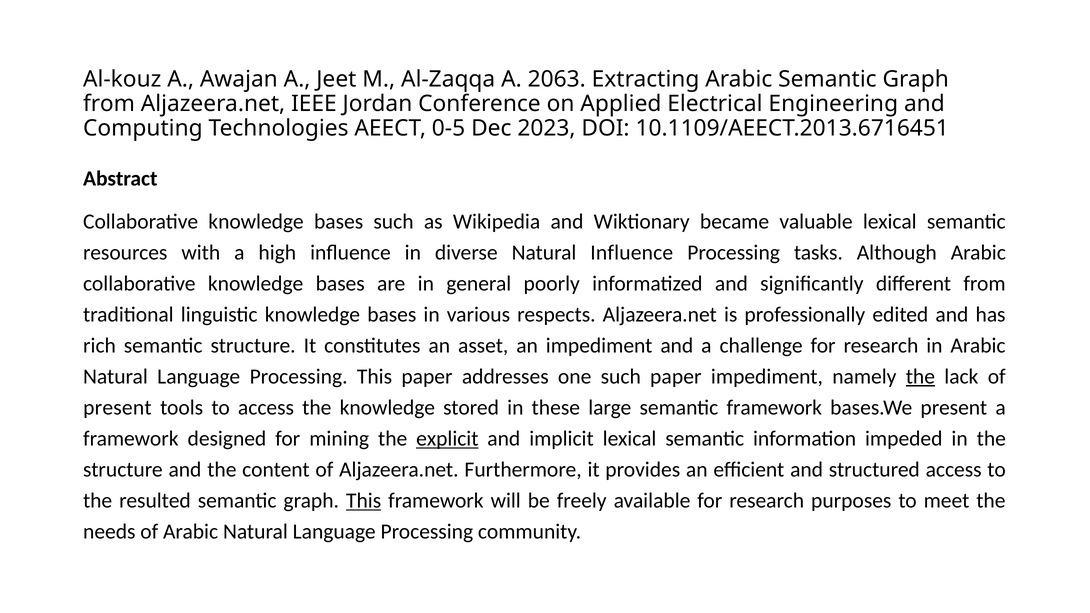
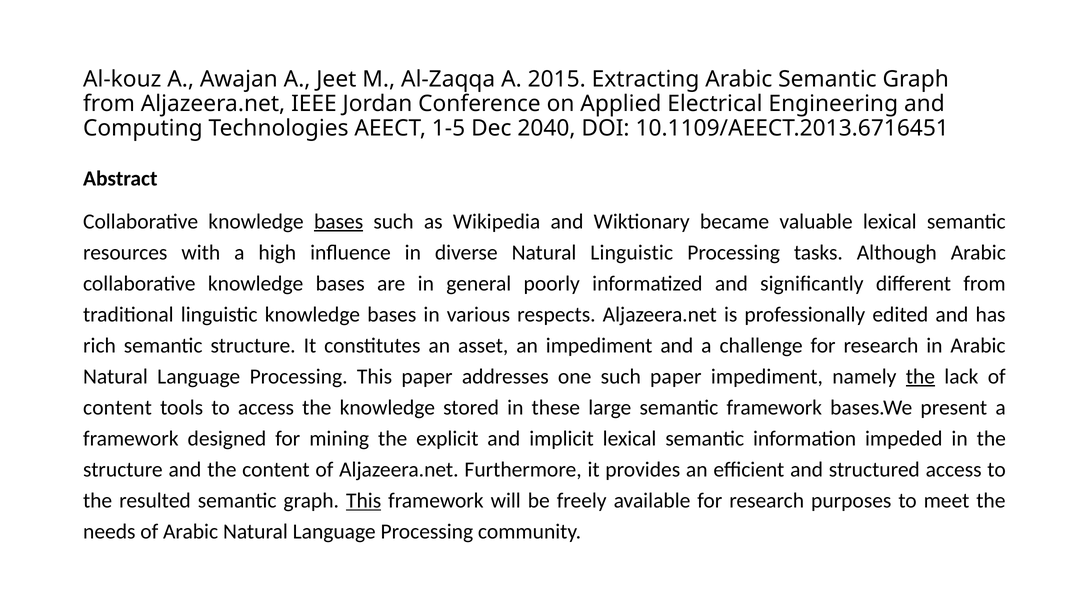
2063: 2063 -> 2015 (557, 79)
0-5: 0-5 -> 1-5 (449, 128)
2023: 2023 -> 2040 (546, 128)
bases underline: none -> present (339, 222)
Natural Influence: Influence -> Linguistic (632, 253)
present: present -> content (117, 408)
explicit underline: present -> none (447, 439)
